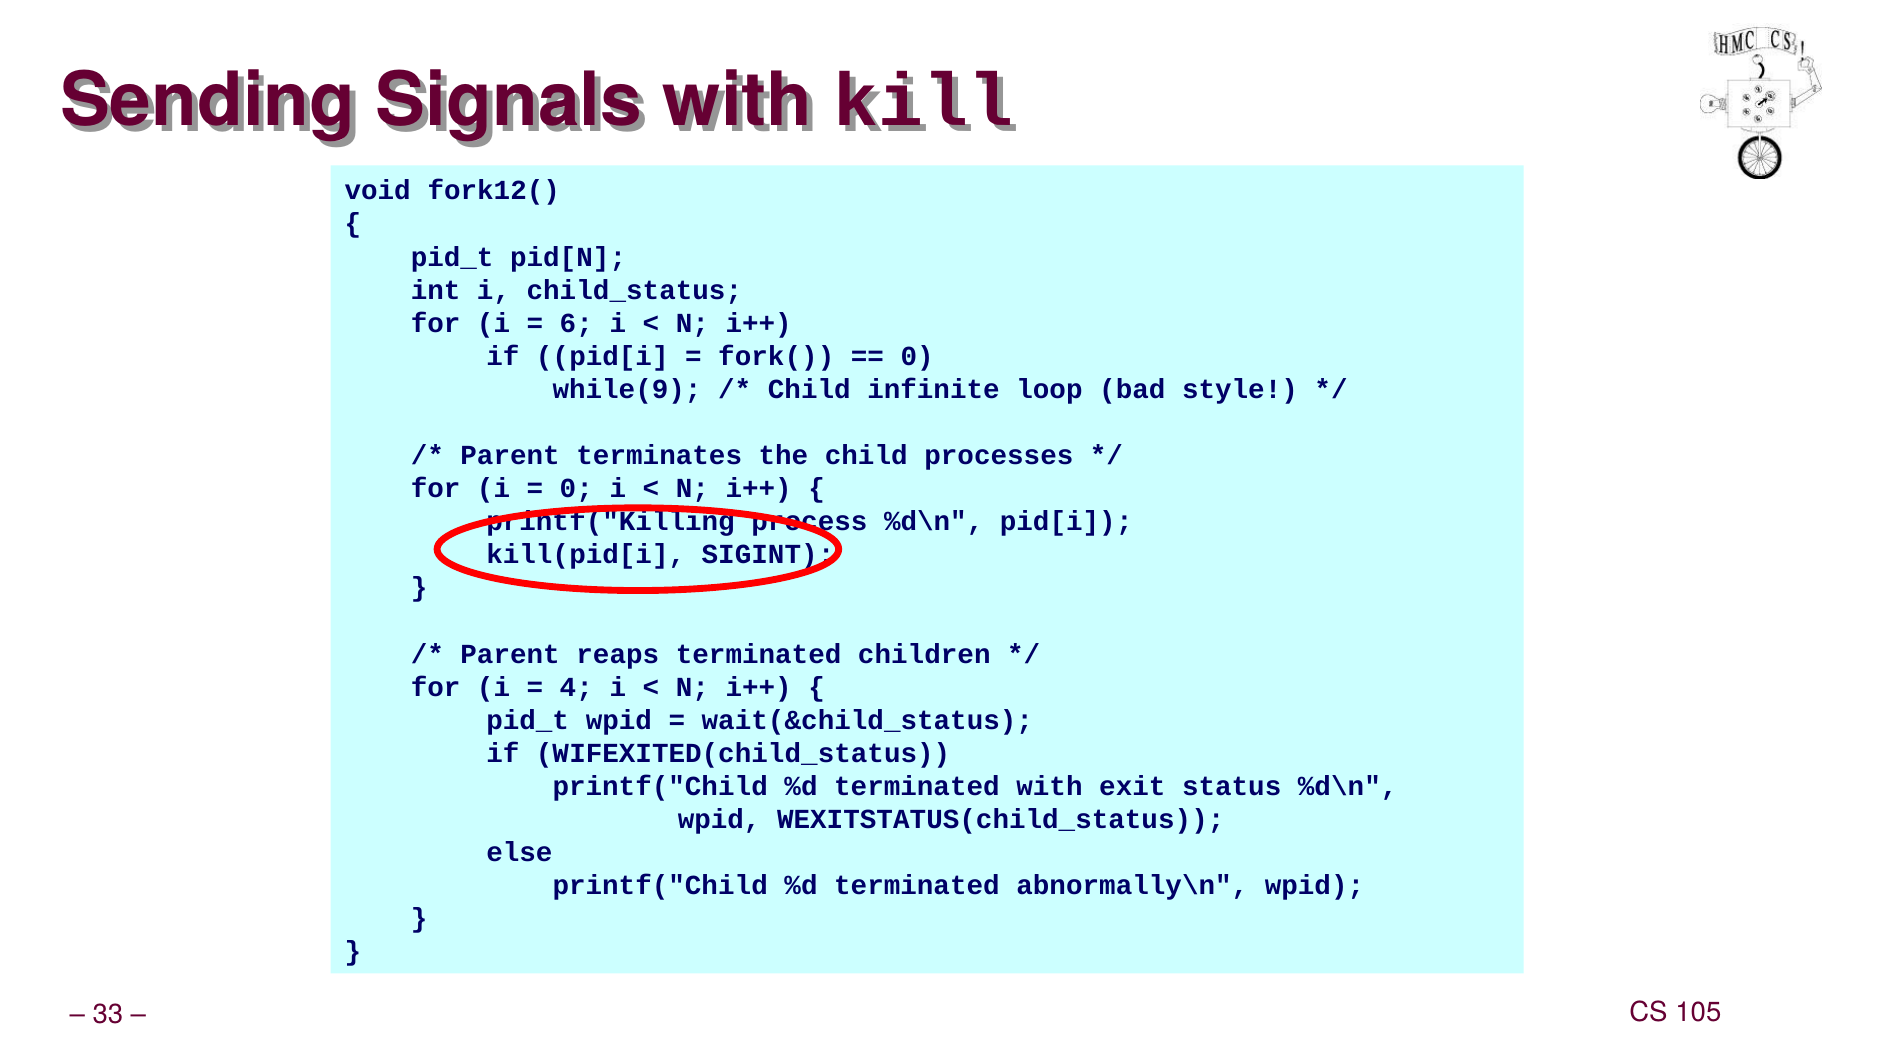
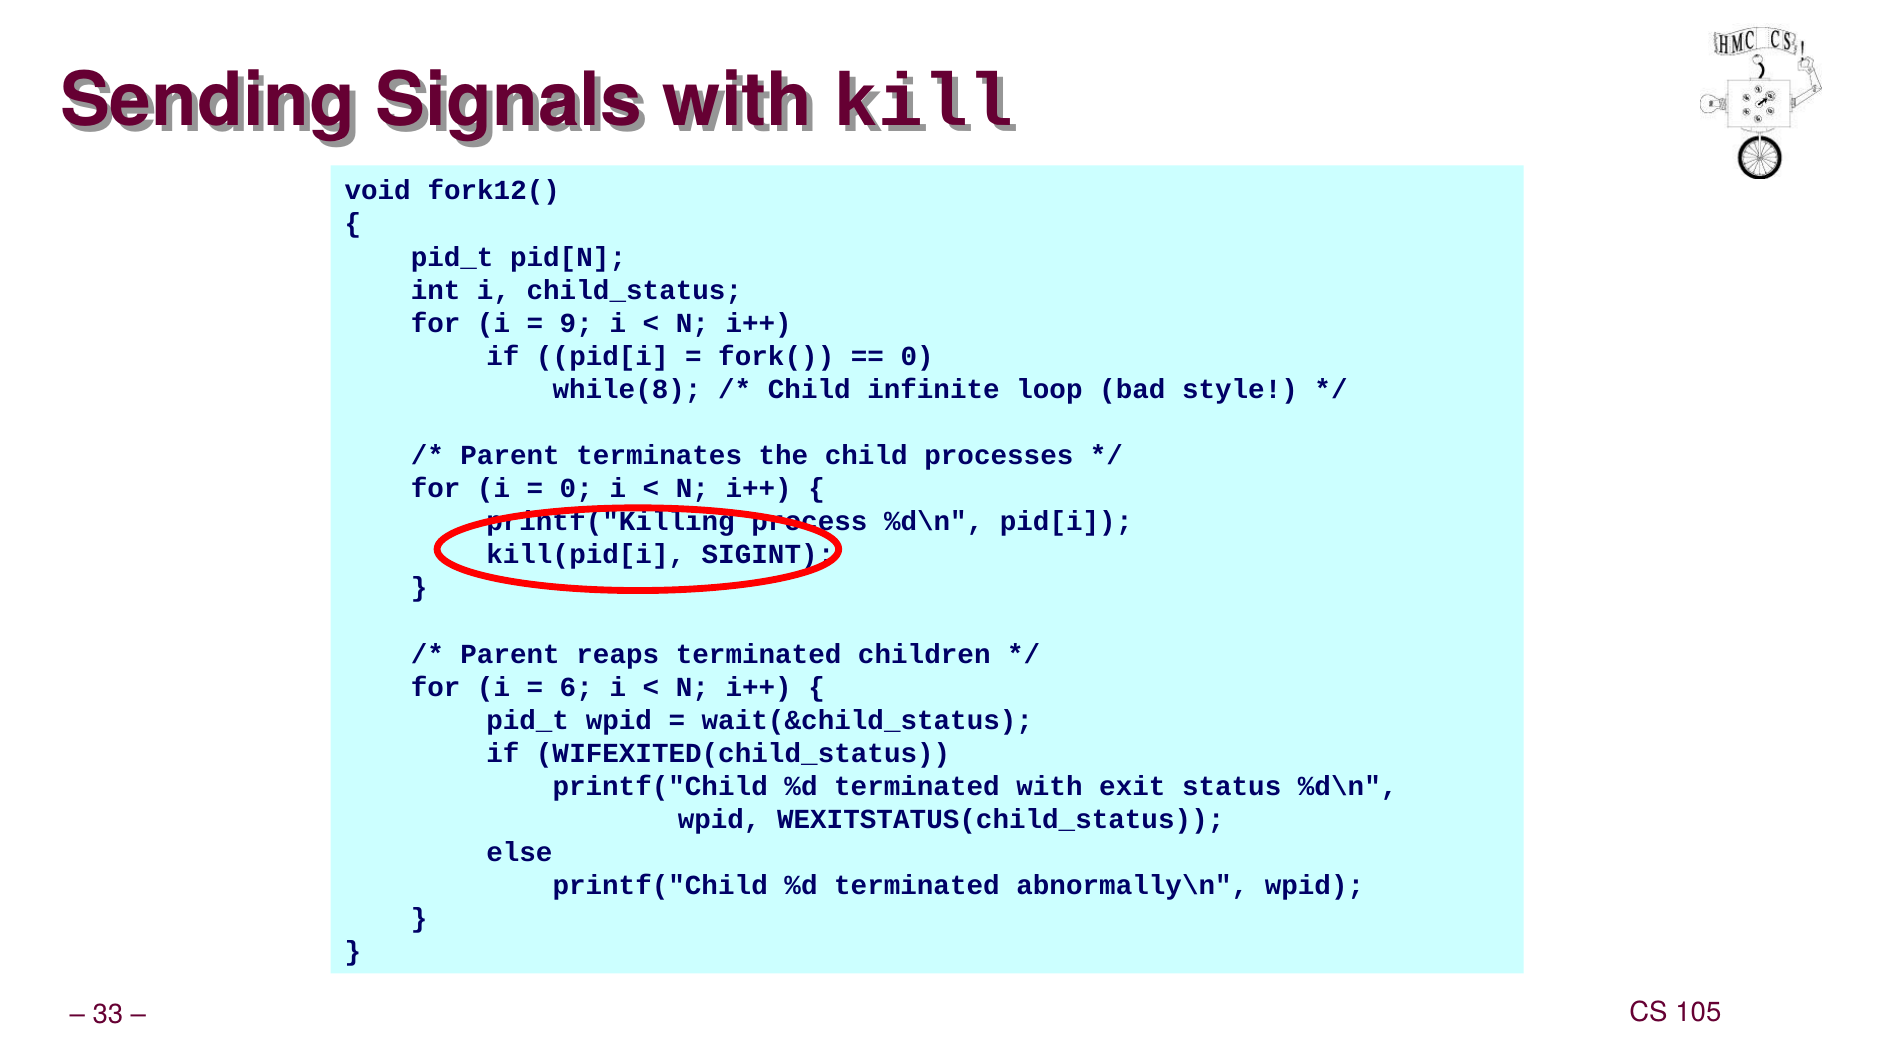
6: 6 -> 9 (576, 323)
while(9: while(9 -> while(8 (627, 389)
4: 4 -> 6 (576, 687)
